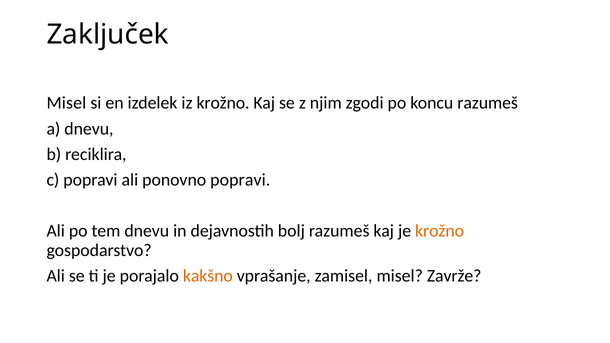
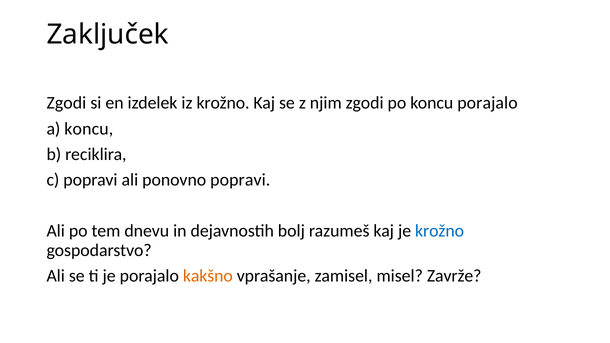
Misel: Misel -> Zgodi (66, 103)
koncu razumeš: razumeš -> porajalo (487, 103)
a dnevu: dnevu -> koncu (89, 129)
krožno colour: orange -> blue (440, 231)
